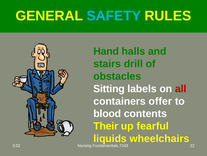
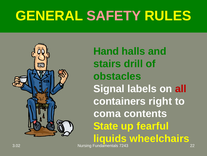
SAFETY colour: light blue -> pink (114, 16)
Sitting: Sitting -> Signal (109, 88)
offer: offer -> right (160, 101)
blood: blood -> coma (107, 113)
Their: Their -> State (106, 126)
